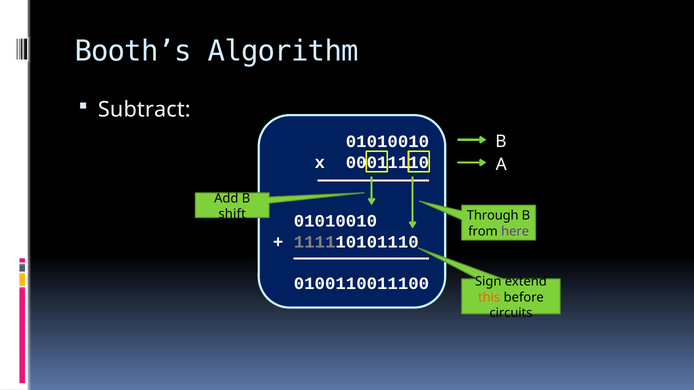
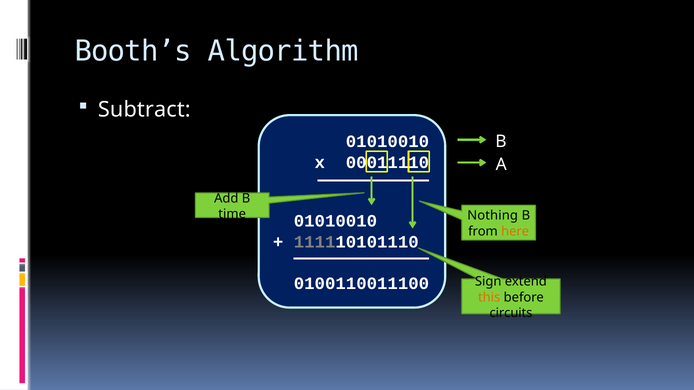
shift: shift -> time (232, 214)
Through: Through -> Nothing (493, 216)
here colour: purple -> orange (515, 232)
